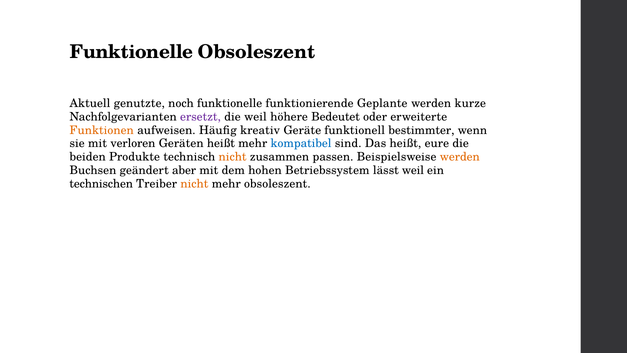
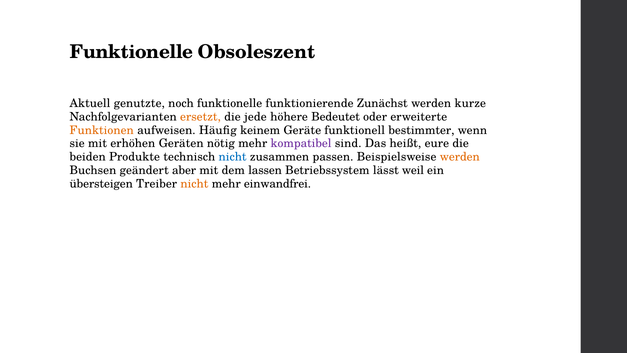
Geplante: Geplante -> Zunächst (382, 103)
ersetzt colour: purple -> orange (200, 117)
die weil: weil -> jede (255, 117)
kreativ: kreativ -> keinem (260, 130)
verloren: verloren -> erhöhen (133, 143)
Geräten heißt: heißt -> nötig (221, 143)
kompatibel colour: blue -> purple (301, 143)
nicht colour: orange -> blue (233, 157)
hohen: hohen -> lassen (265, 170)
technischen: technischen -> übersteigen (101, 184)
mehr obsoleszent: obsoleszent -> einwandfrei (278, 184)
